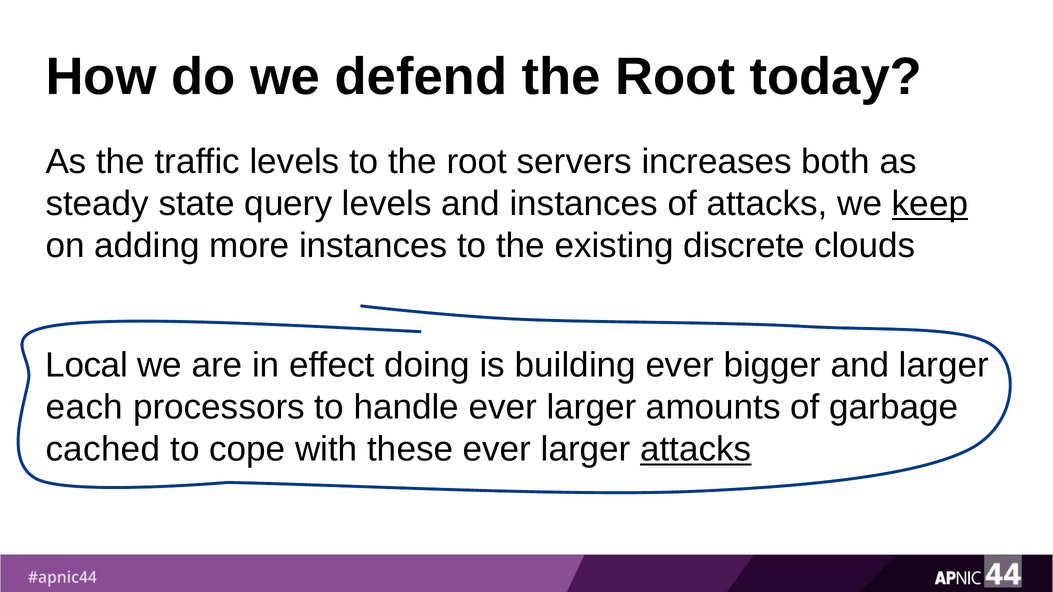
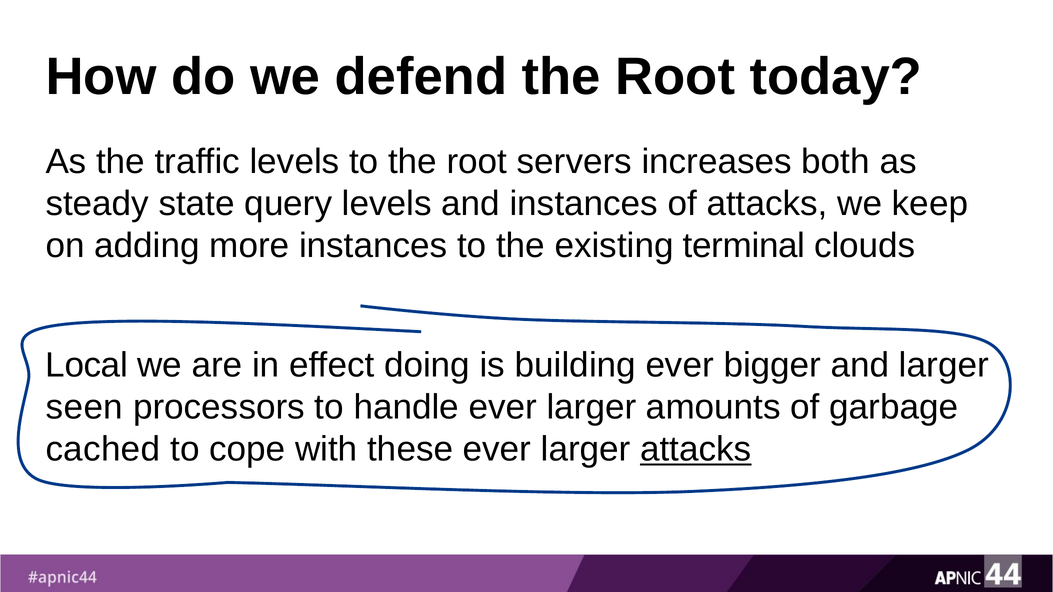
keep underline: present -> none (930, 204)
discrete: discrete -> terminal (744, 246)
each: each -> seen (84, 407)
